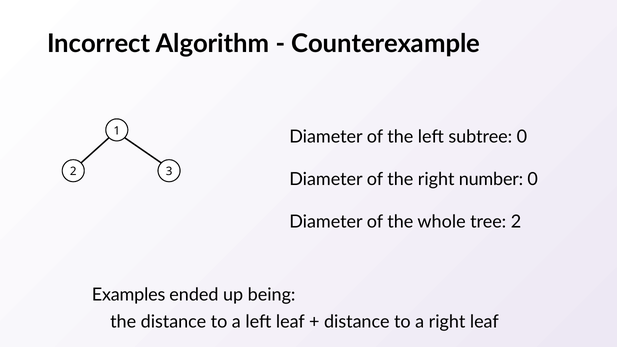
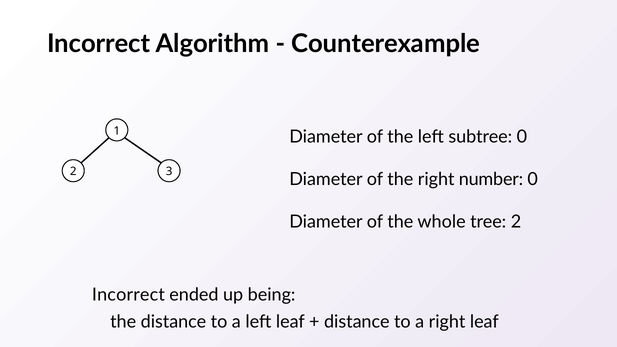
Examples: Examples -> Incorrect (128, 295)
